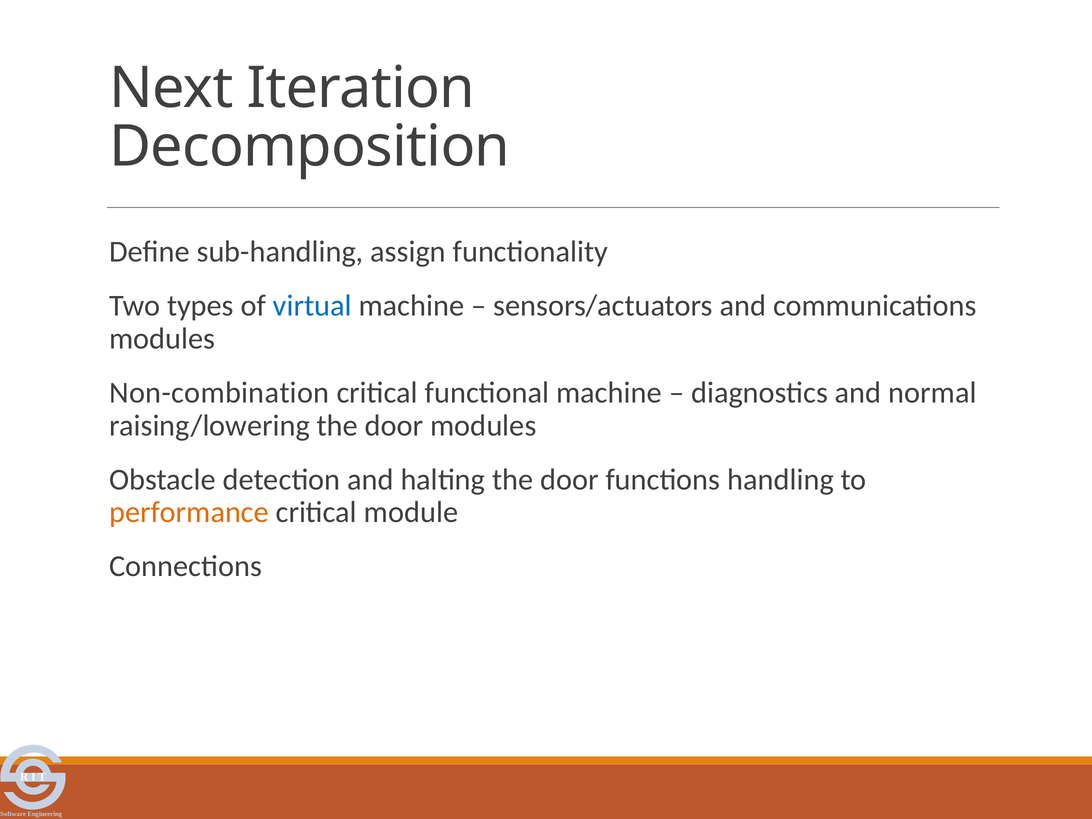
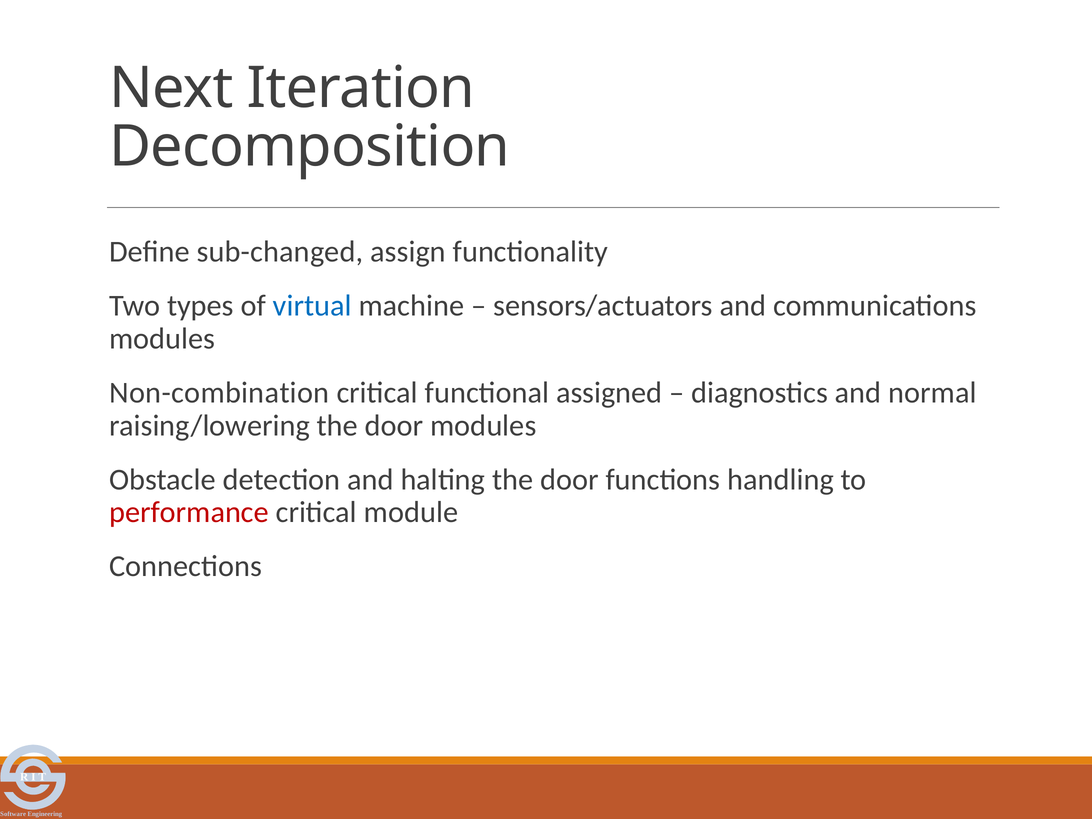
sub-handling: sub-handling -> sub-changed (280, 252)
functional machine: machine -> assigned (609, 393)
performance colour: orange -> red (189, 512)
